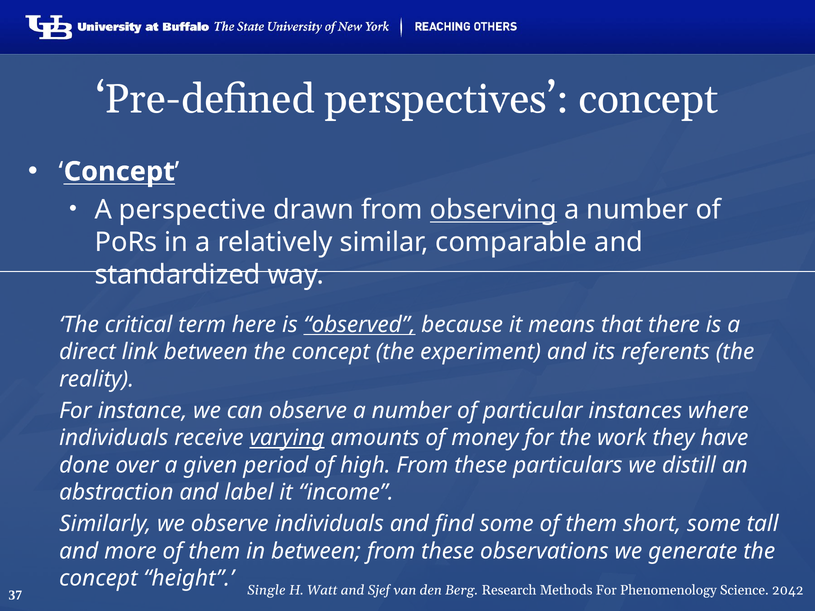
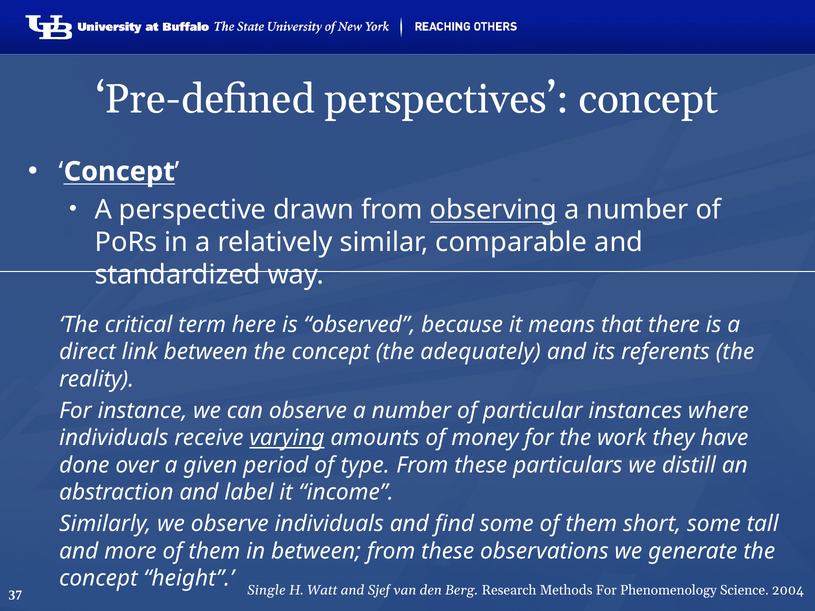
observed underline: present -> none (360, 325)
experiment: experiment -> adequately (481, 352)
high: high -> type (365, 465)
2042: 2042 -> 2004 (788, 591)
